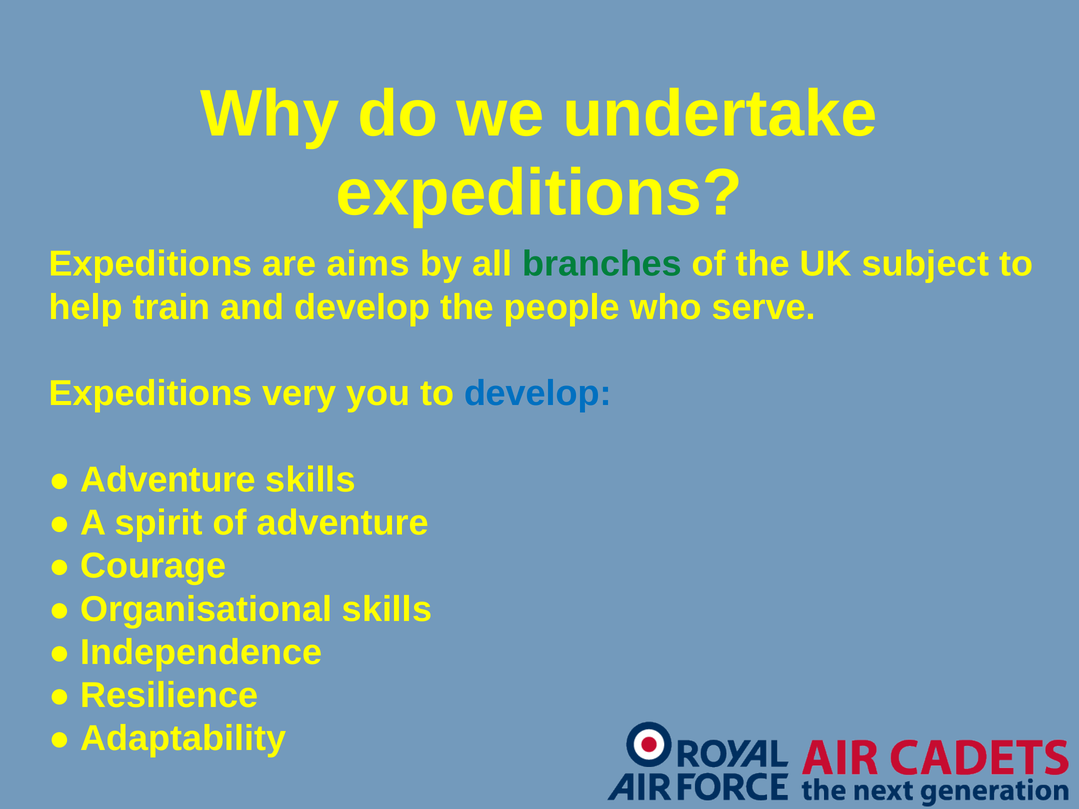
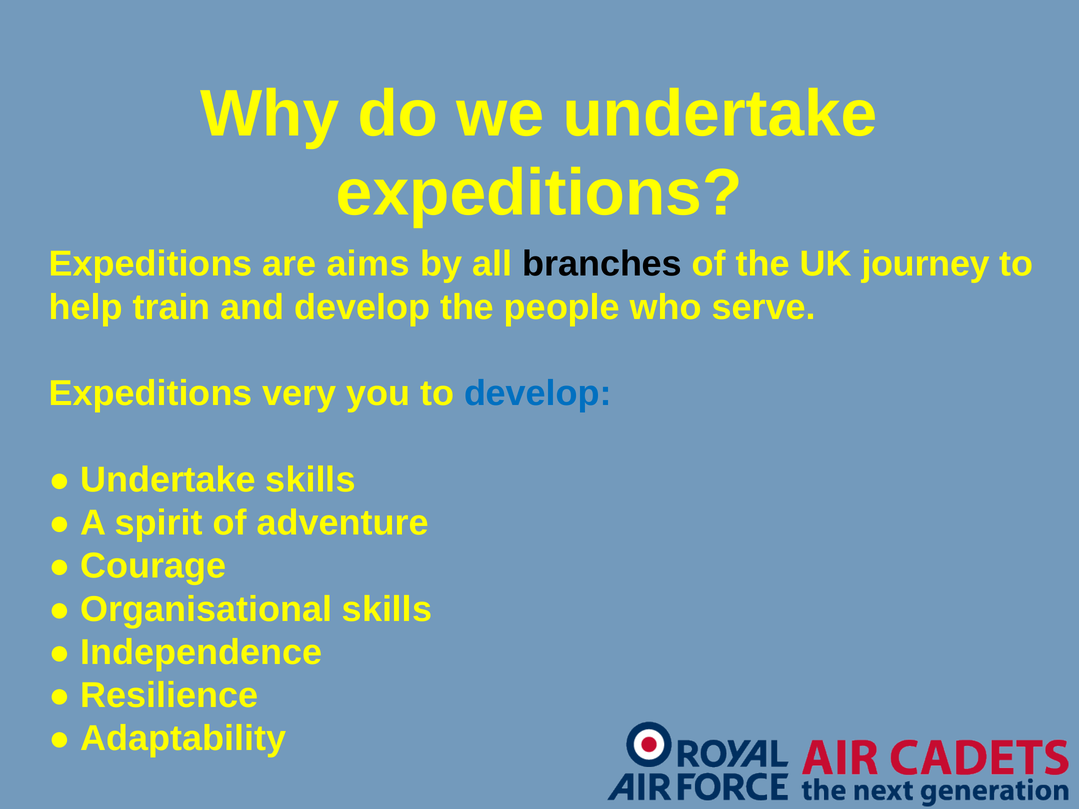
branches colour: green -> black (602, 264)
subject: subject -> journey (926, 264)
Adventure: Adventure -> Undertake (168, 480)
